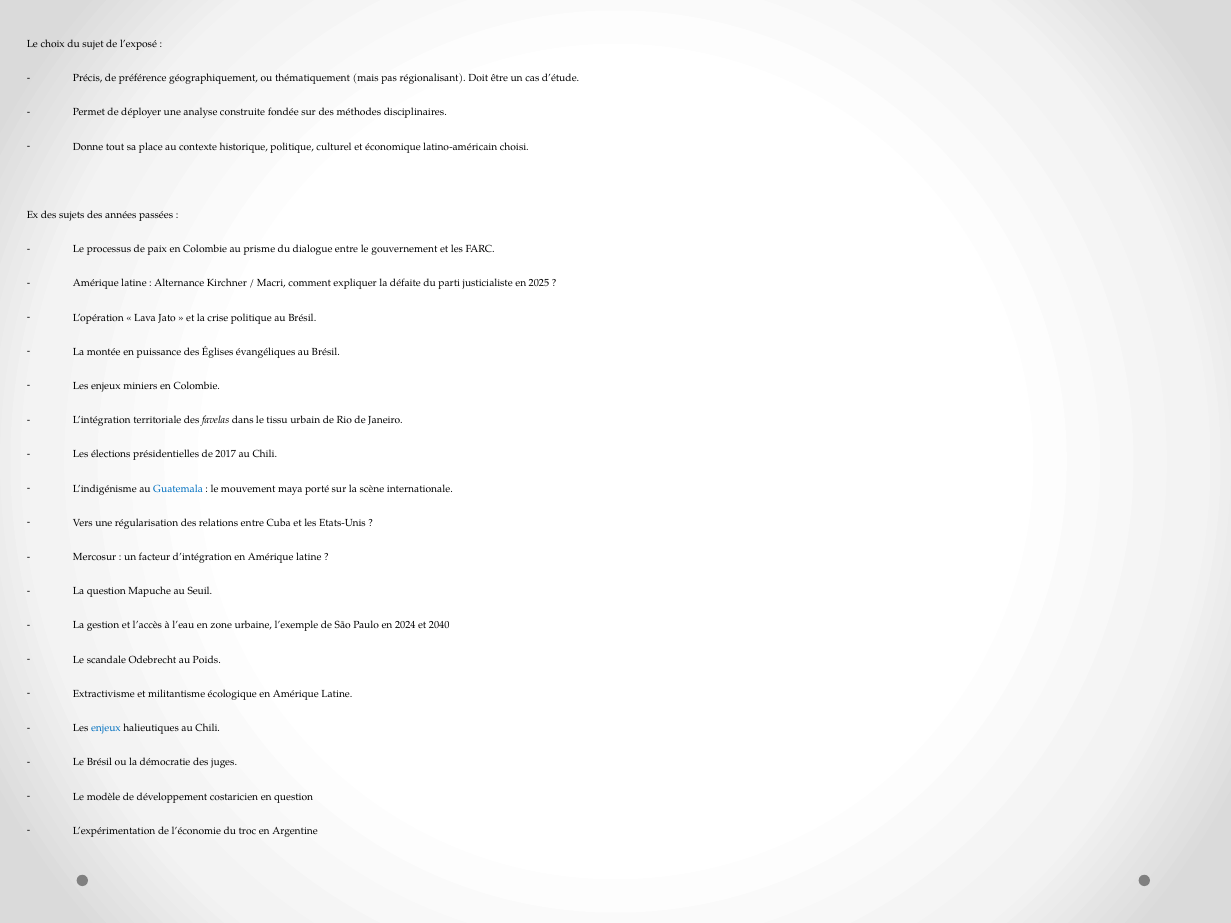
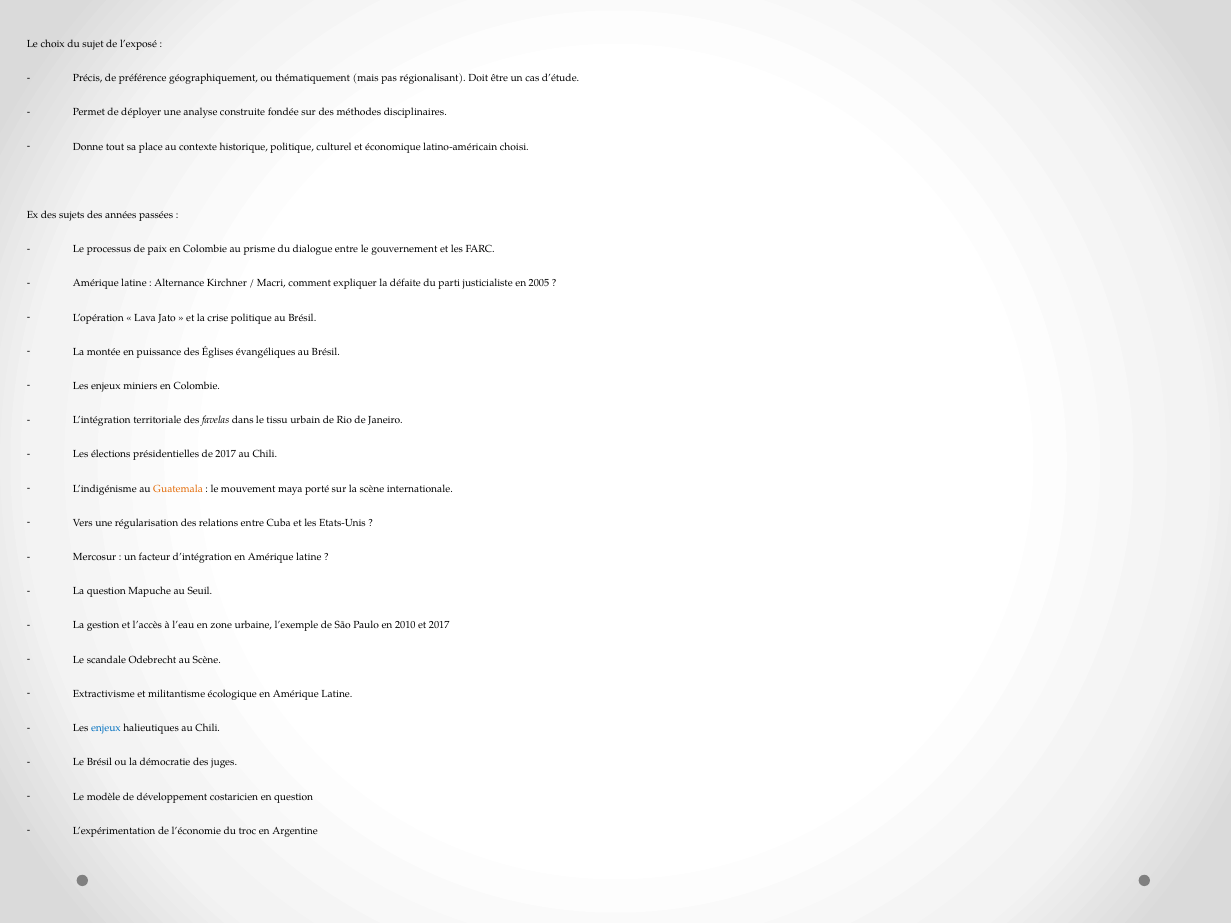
2025: 2025 -> 2005 (539, 284)
Guatemala colour: blue -> orange (178, 489)
2024: 2024 -> 2010 (405, 626)
et 2040: 2040 -> 2017 (439, 626)
au Poids: Poids -> Scène (207, 660)
